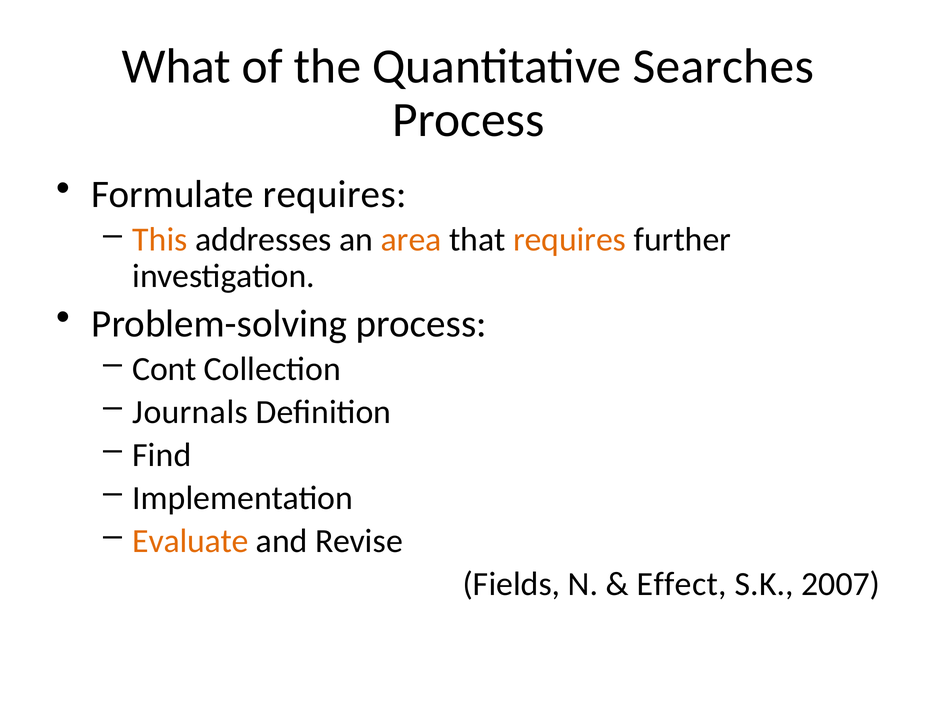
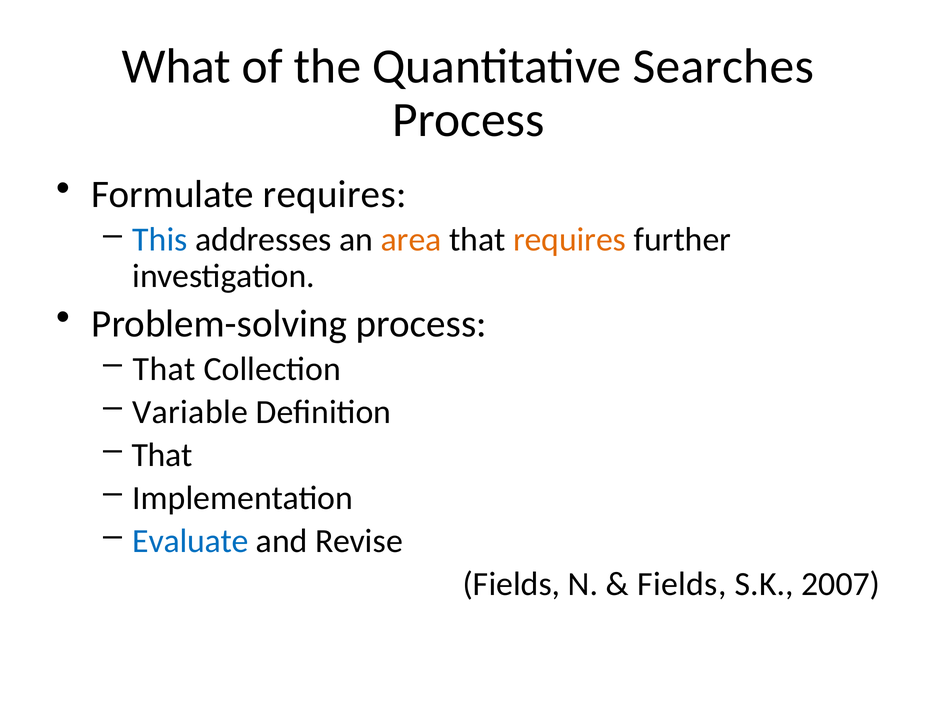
This colour: orange -> blue (160, 240)
Cont: Cont -> That (164, 369)
Journals: Journals -> Variable (190, 412)
Find: Find -> That (162, 455)
Evaluate colour: orange -> blue (190, 542)
Effect: Effect -> Fields (682, 585)
